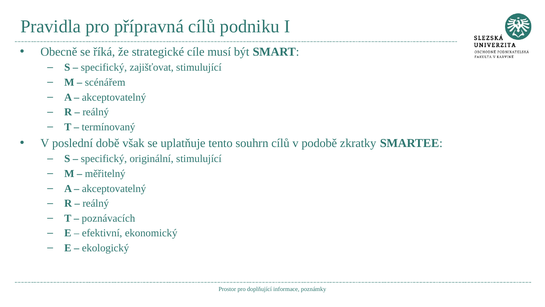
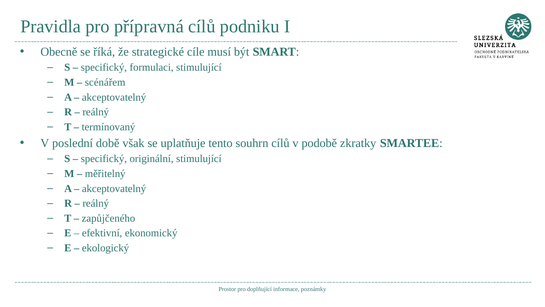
zajišťovat: zajišťovat -> formulaci (152, 67)
poznávacích: poznávacích -> zapůjčeného (108, 218)
